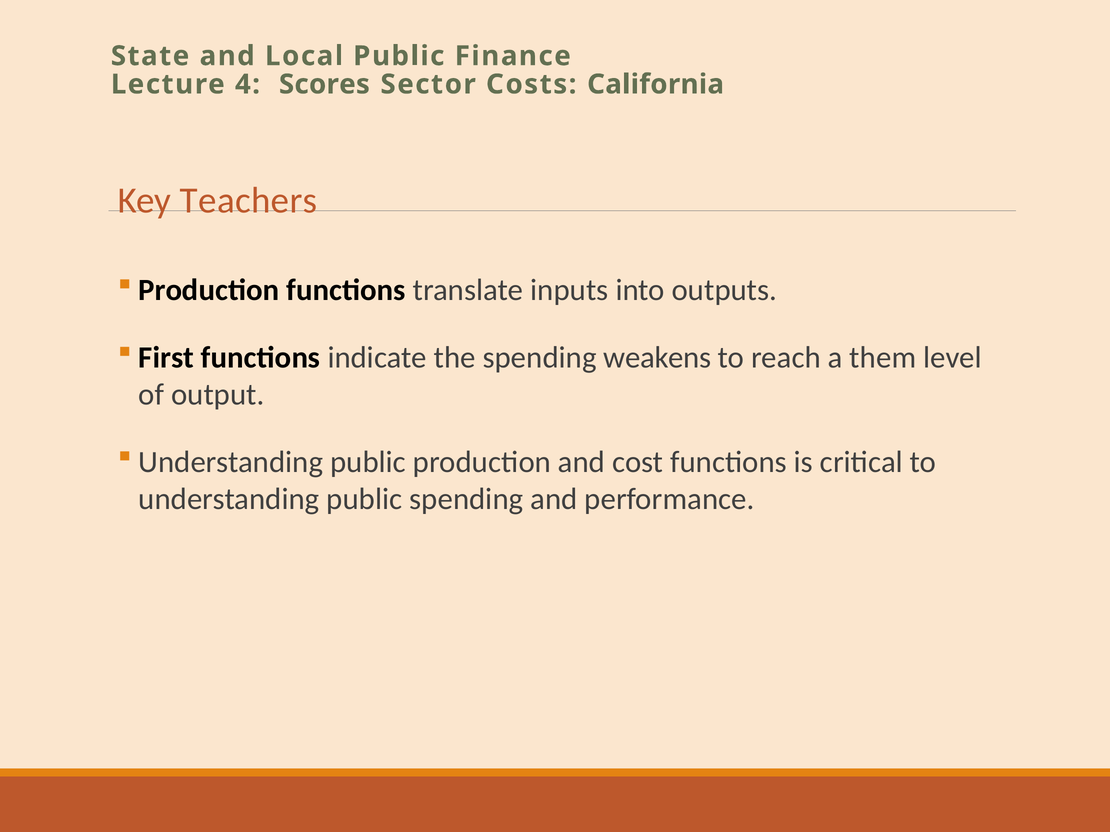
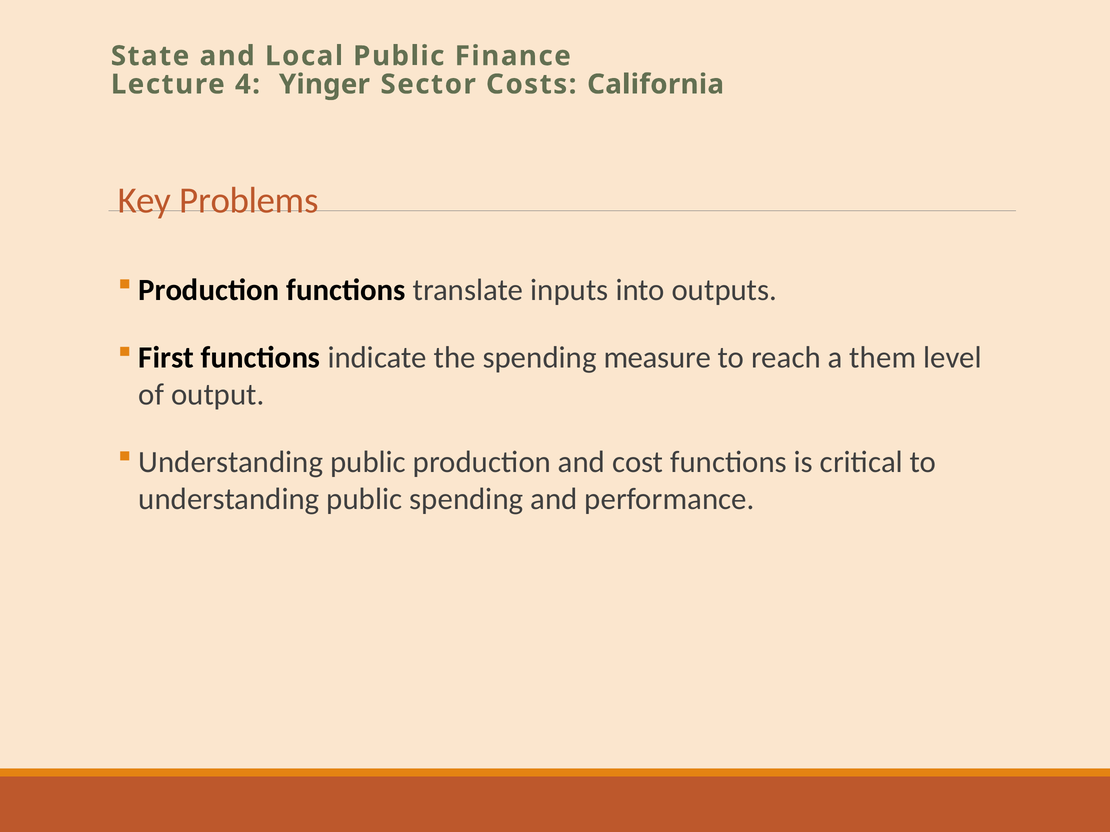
Scores: Scores -> Yinger (324, 84)
Teachers: Teachers -> Problems (249, 201)
weakens: weakens -> measure (657, 358)
